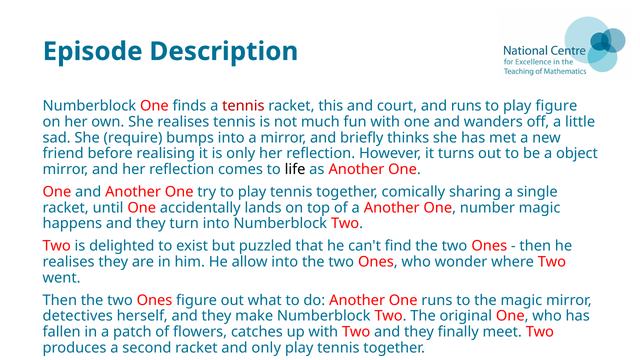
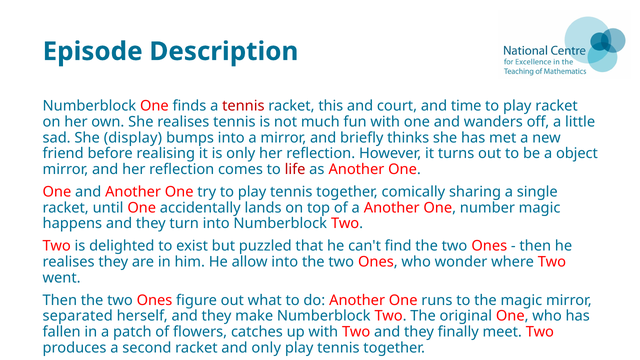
and runs: runs -> time (466, 106)
play figure: figure -> racket (557, 106)
require: require -> display (133, 138)
life colour: black -> red (295, 169)
detectives: detectives -> separated (78, 316)
